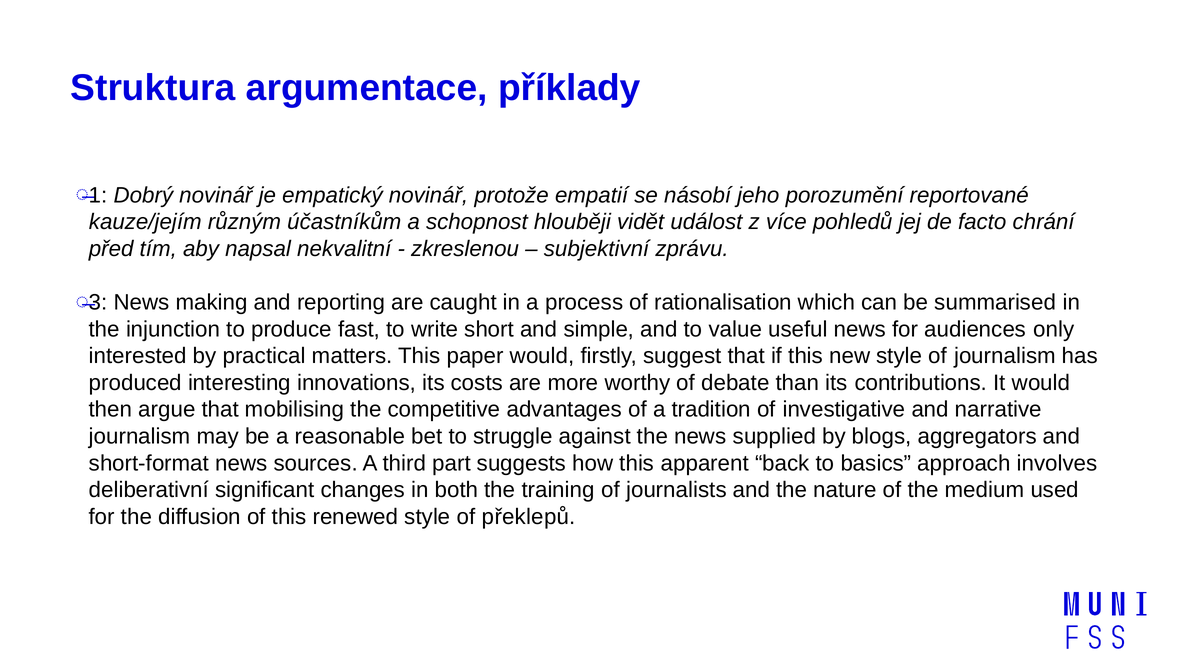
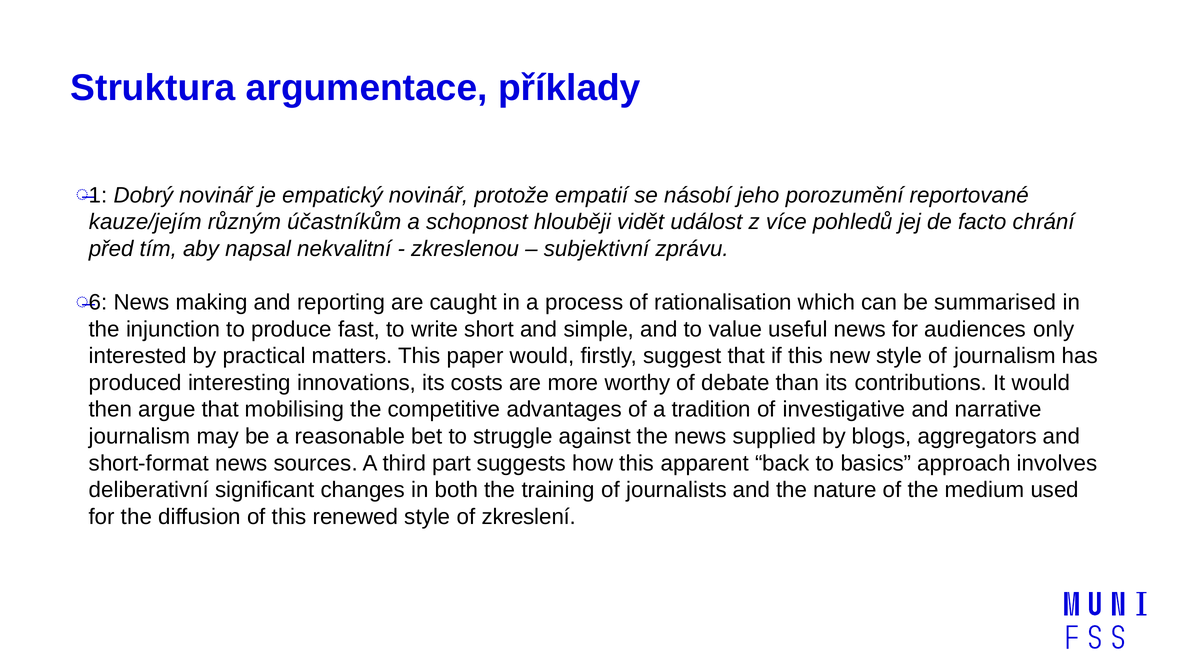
3: 3 -> 6 (98, 302)
překlepů: překlepů -> zkreslení (529, 517)
